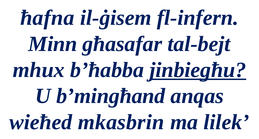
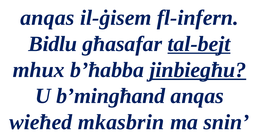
ħafna: ħafna -> anqas (47, 18)
Minn: Minn -> Bidlu (53, 44)
tal-bejt underline: none -> present (199, 44)
lilek: lilek -> snin (226, 122)
